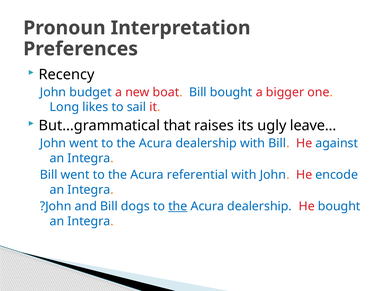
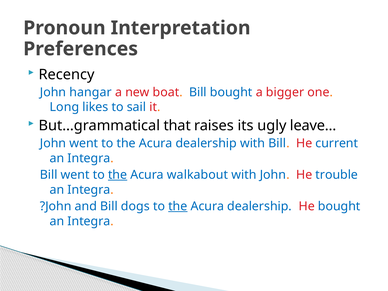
budget: budget -> hangar (91, 92)
against: against -> current (337, 143)
the underline: none -> present (118, 175)
referential: referential -> walkabout (198, 175)
encode: encode -> trouble (337, 175)
